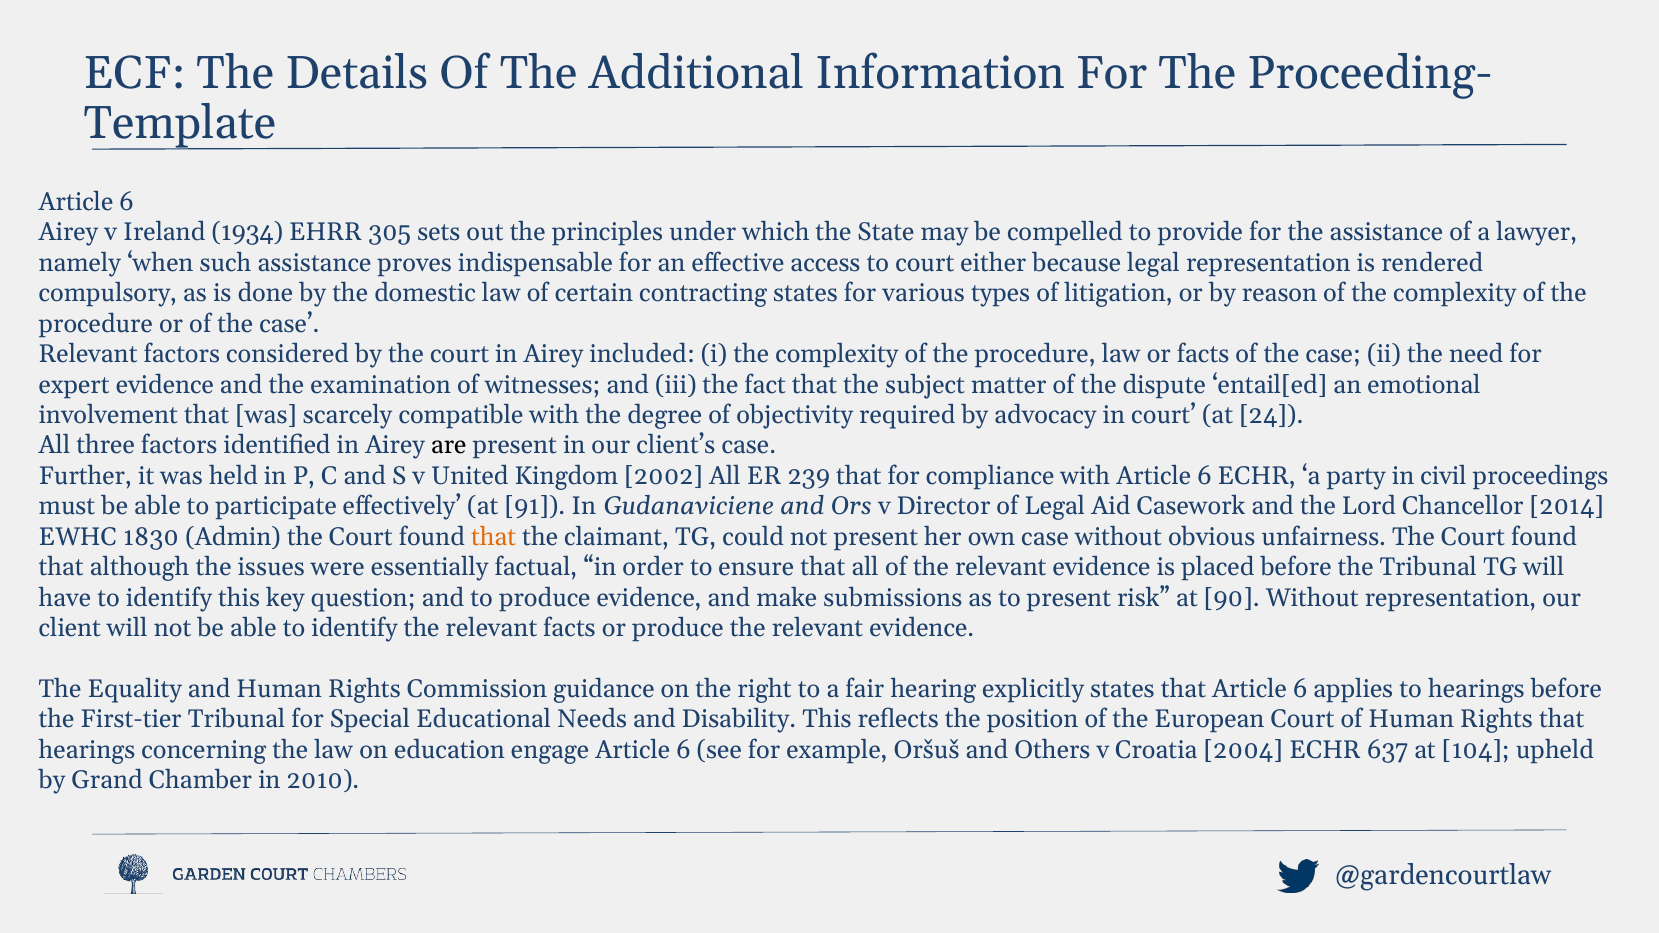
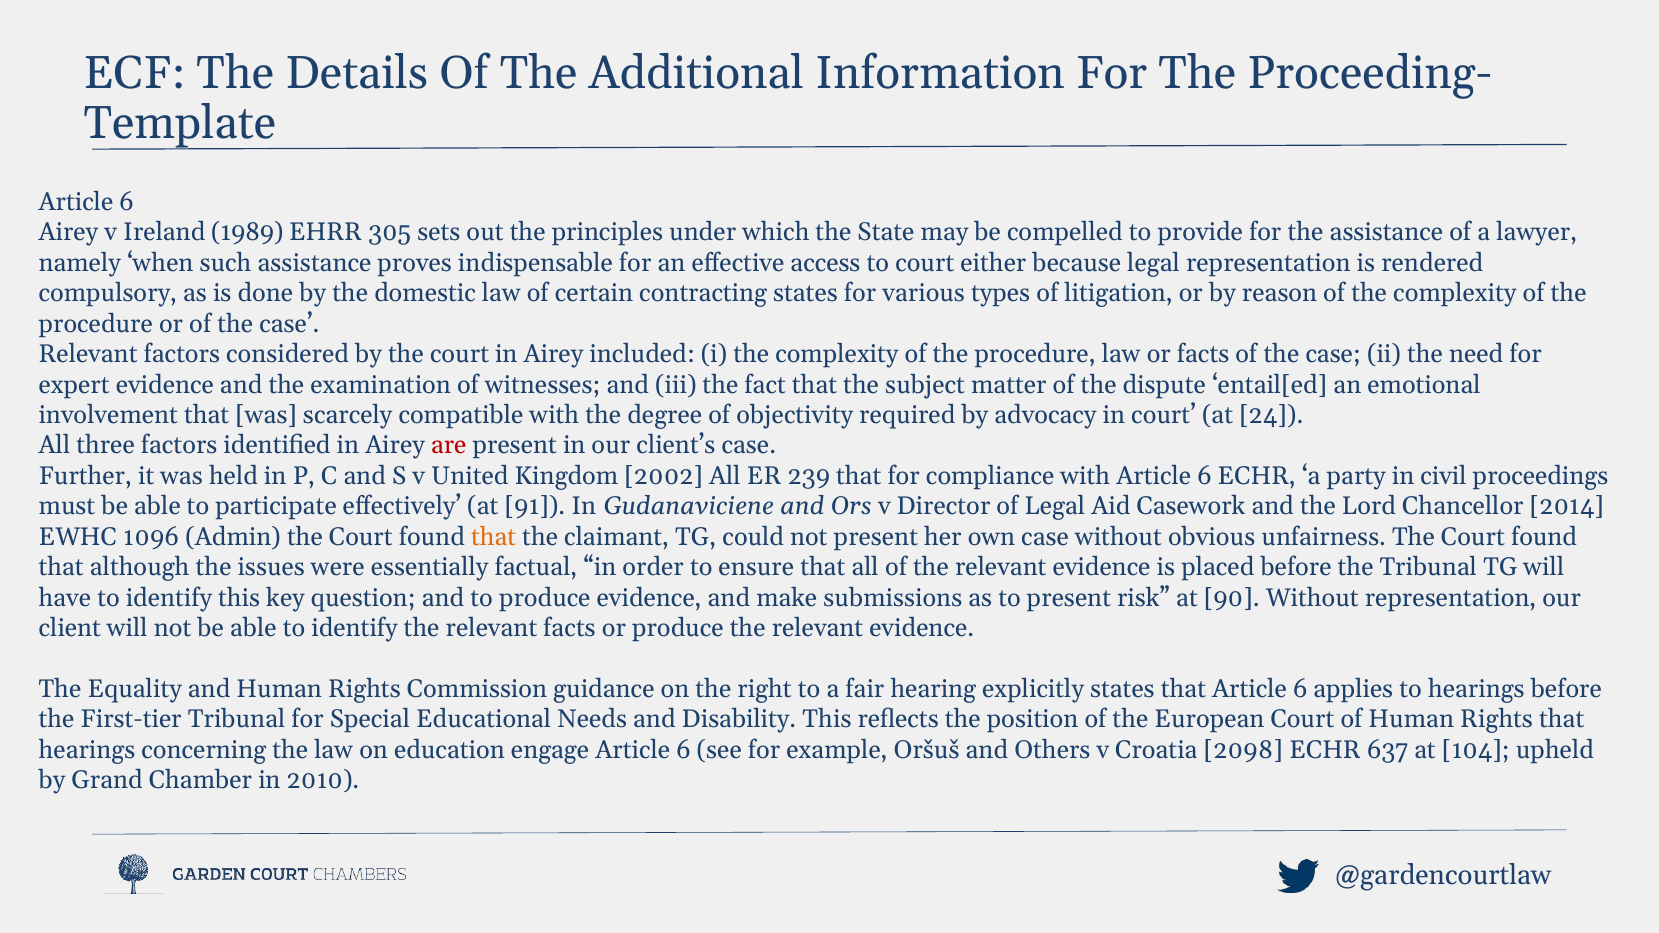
1934: 1934 -> 1989 (247, 233)
are colour: black -> red (449, 446)
1830: 1830 -> 1096 (151, 537)
2004: 2004 -> 2098 (1243, 750)
